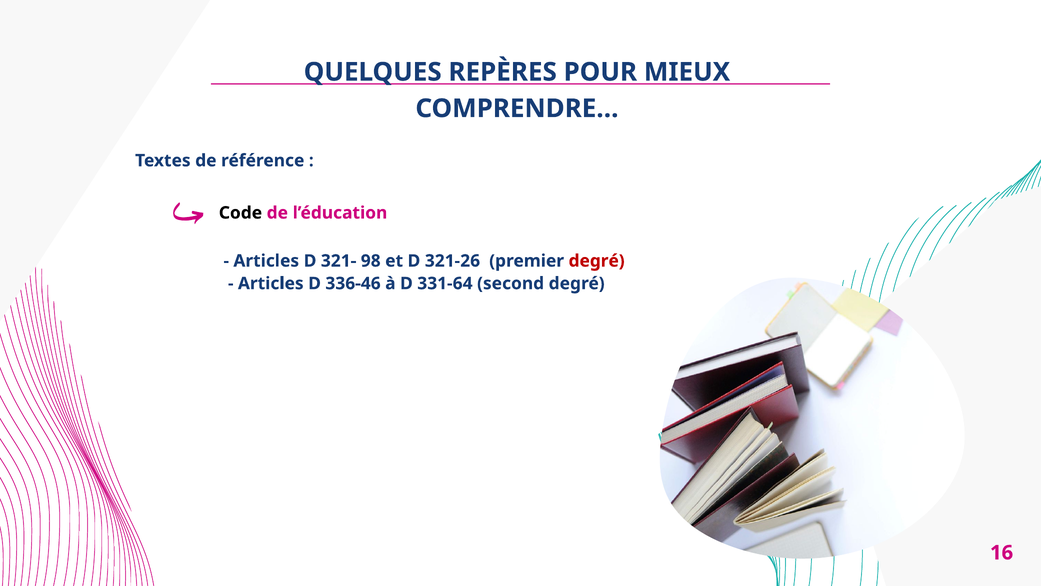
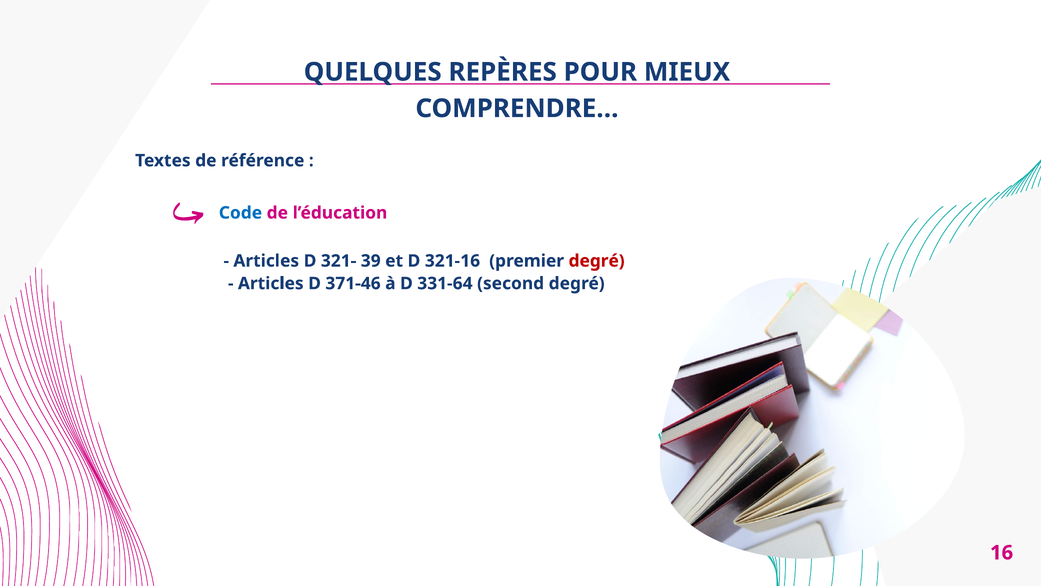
Code colour: black -> blue (240, 213)
98: 98 -> 39 (371, 261)
321-26: 321-26 -> 321-16 (452, 261)
336-46: 336-46 -> 371-46 (353, 283)
